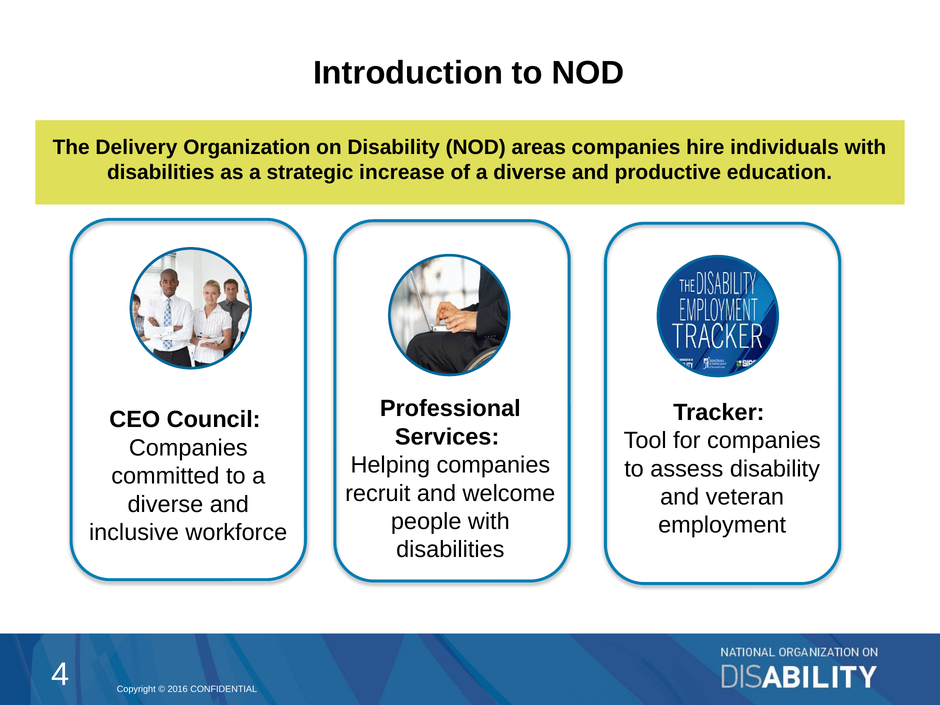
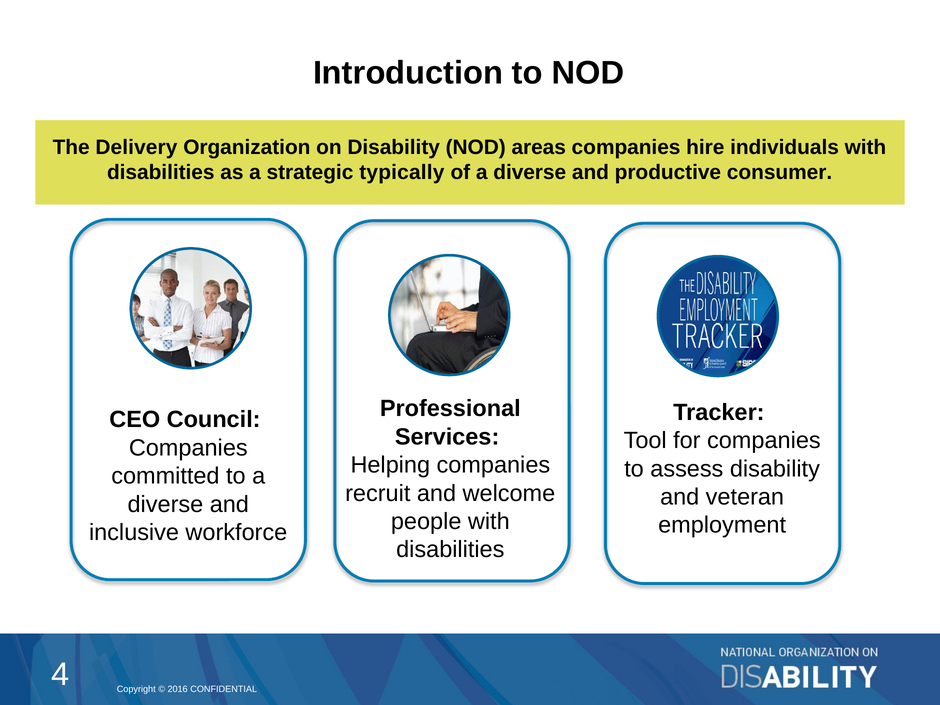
increase: increase -> typically (402, 172)
education: education -> consumer (780, 172)
